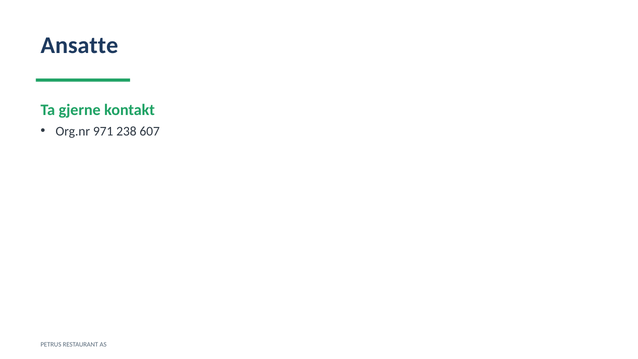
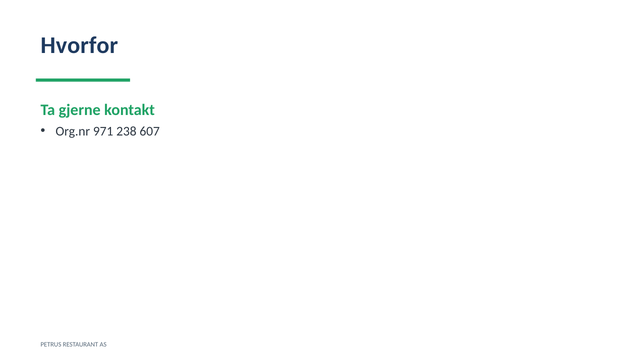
Ansatte: Ansatte -> Hvorfor (79, 46)
